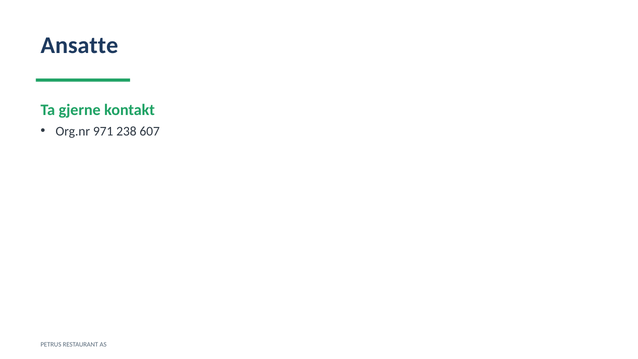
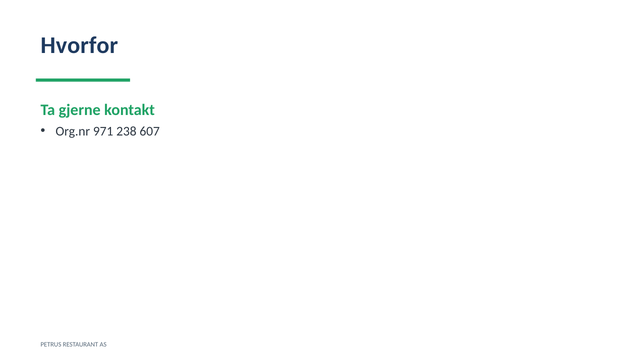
Ansatte: Ansatte -> Hvorfor (79, 46)
